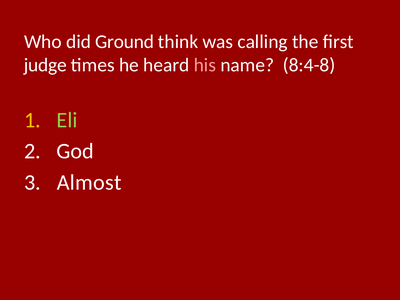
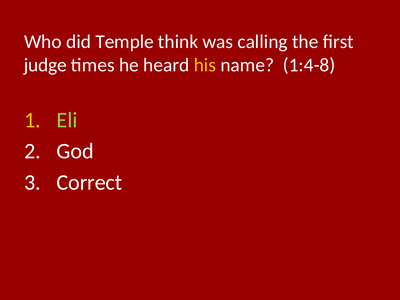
Ground: Ground -> Temple (125, 42)
his colour: pink -> yellow (205, 65)
8:4-8: 8:4-8 -> 1:4-8 (309, 65)
Almost: Almost -> Correct (89, 182)
